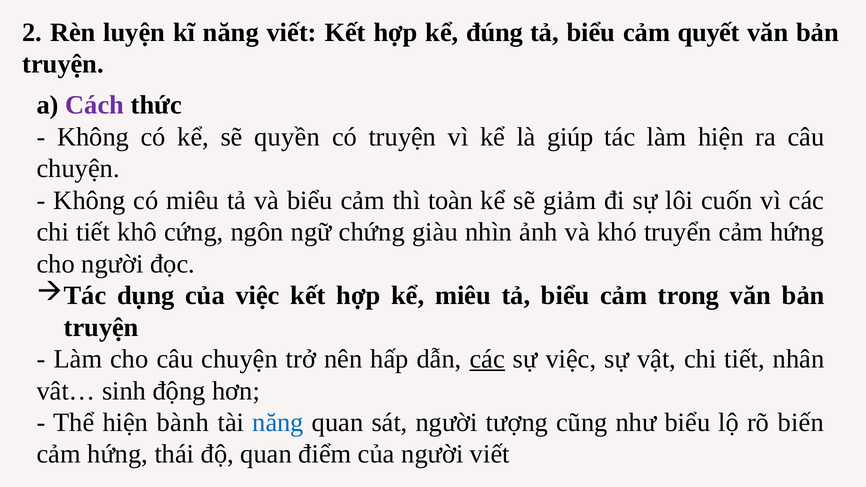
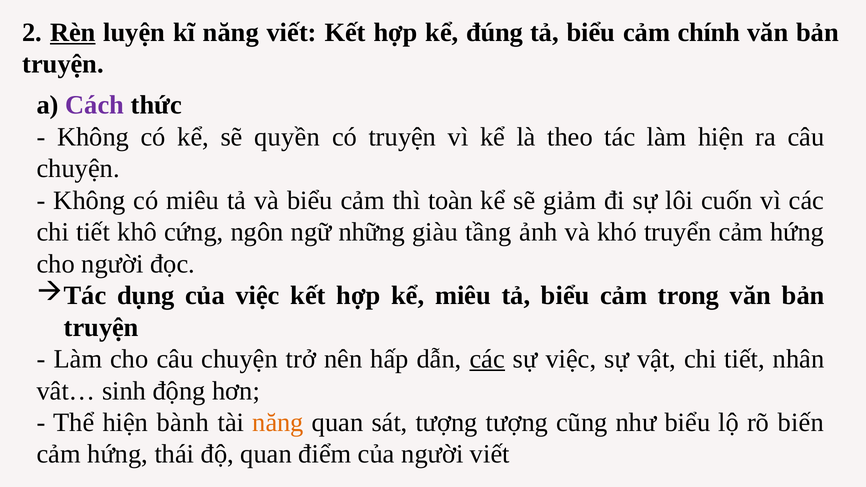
Rèn underline: none -> present (73, 32)
quyết: quyết -> chính (709, 32)
giúp: giúp -> theo (570, 137)
chứng: chứng -> những (372, 232)
nhìn: nhìn -> tầng (488, 232)
năng colour: blue -> orange (278, 423)
sát người: người -> tượng (447, 423)
